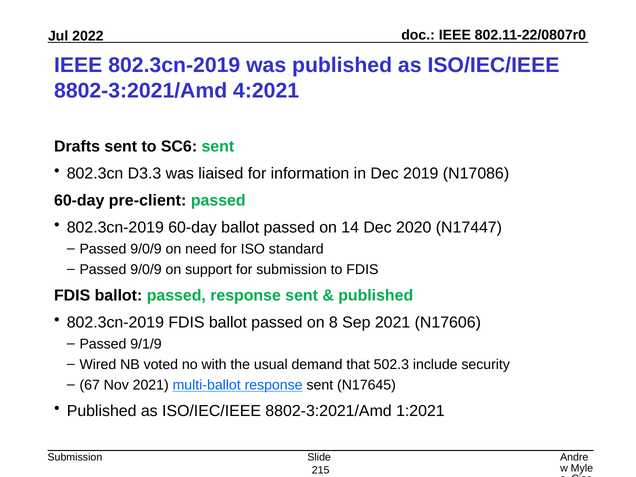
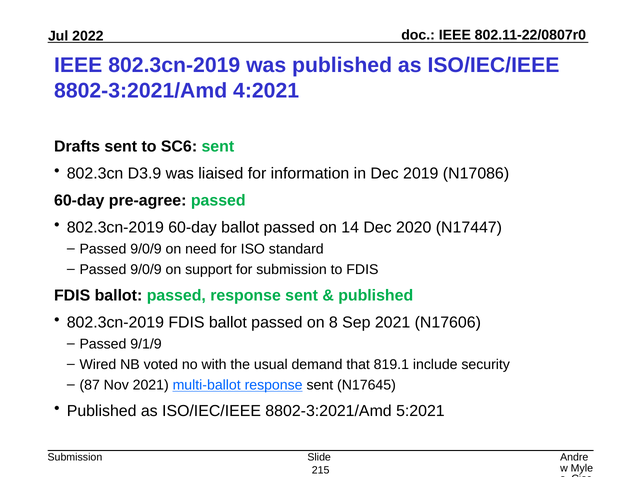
D3.3: D3.3 -> D3.9 (144, 173)
pre-client: pre-client -> pre-agree (148, 200)
502.3: 502.3 -> 819.1 (391, 364)
67: 67 -> 87 (90, 385)
1:2021: 1:2021 -> 5:2021 (420, 411)
